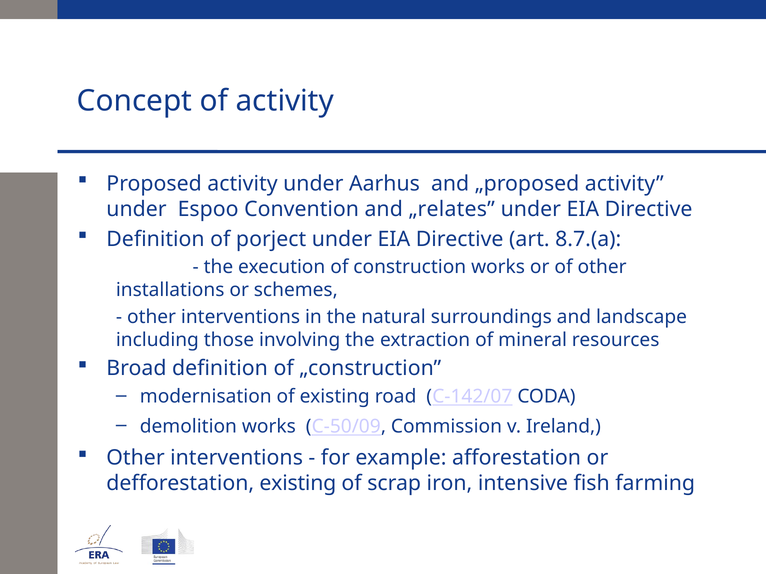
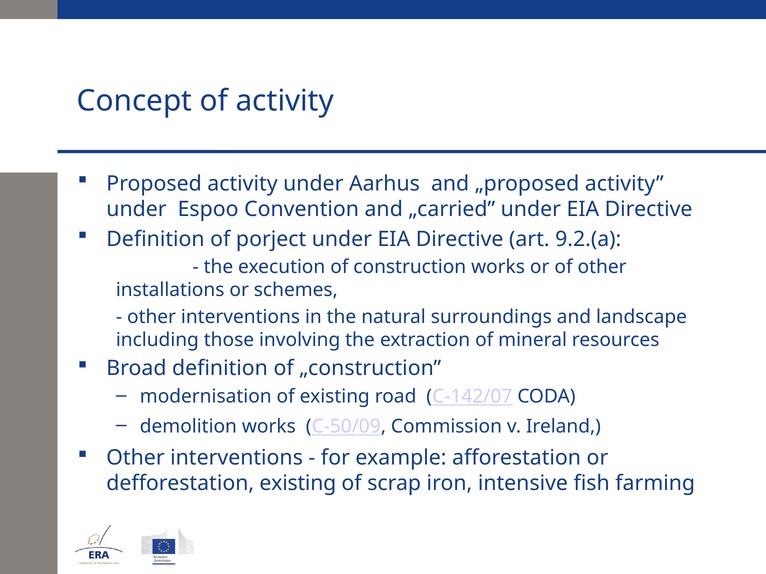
„relates: „relates -> „carried (452, 210)
8.7.(a: 8.7.(a -> 9.2.(a (588, 239)
